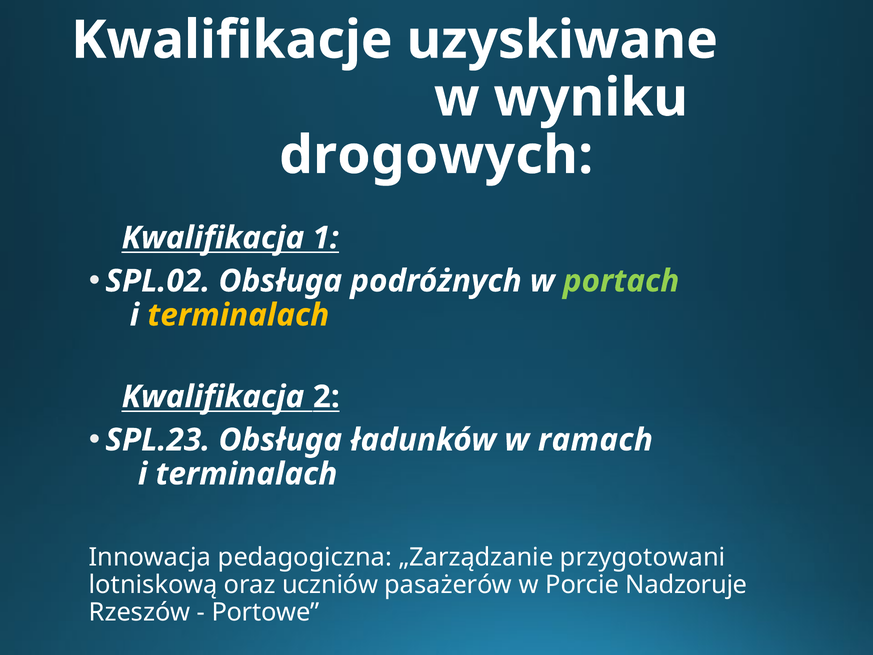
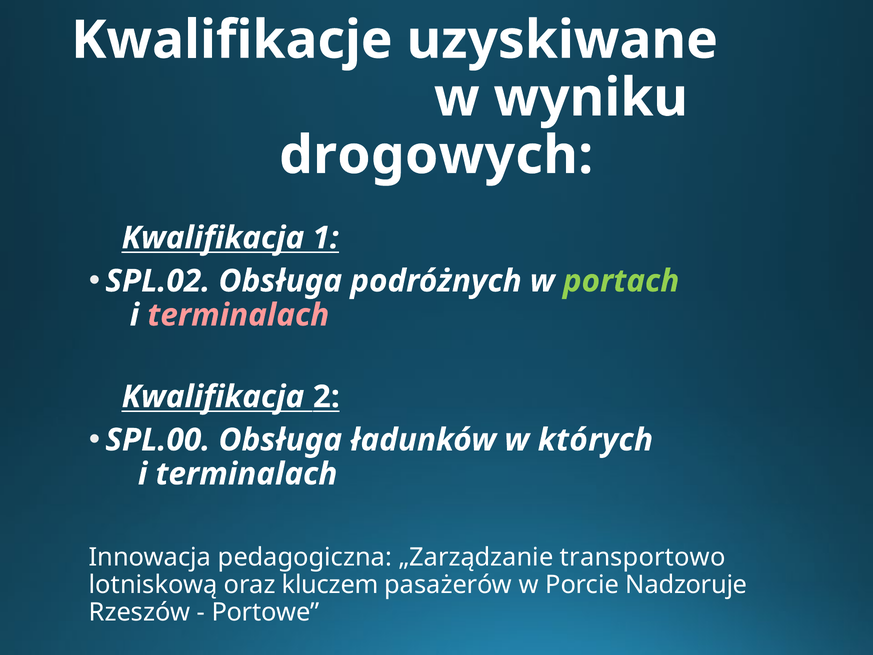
terminalach colour: yellow -> pink (238, 315)
SPL.23: SPL.23 -> SPL.00 (158, 440)
ramach: ramach -> których (595, 440)
przygotowani: przygotowani -> transportowo (643, 557)
uczniów: uczniów -> kluczem (330, 584)
